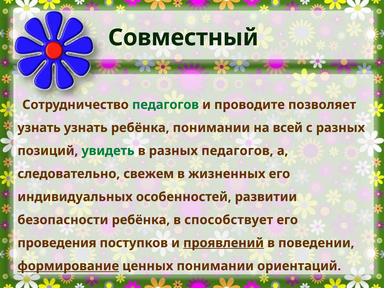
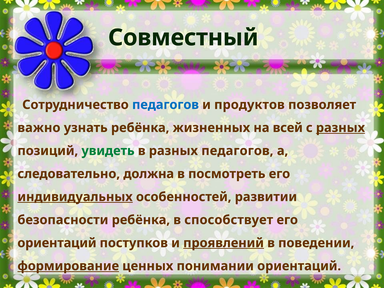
педагогов colour: green -> blue (165, 105)
проводите: проводите -> продуктов (249, 105)
узнать: узнать -> важно (39, 128)
ребёнка понимании: понимании -> жизненных (211, 128)
разных underline: none -> present (340, 128)
свежем: свежем -> должна (149, 174)
жизненных: жизненных -> посмотреть (227, 174)
индивидуальных underline: none -> present (75, 197)
проведения: проведения -> ориентаций (57, 243)
